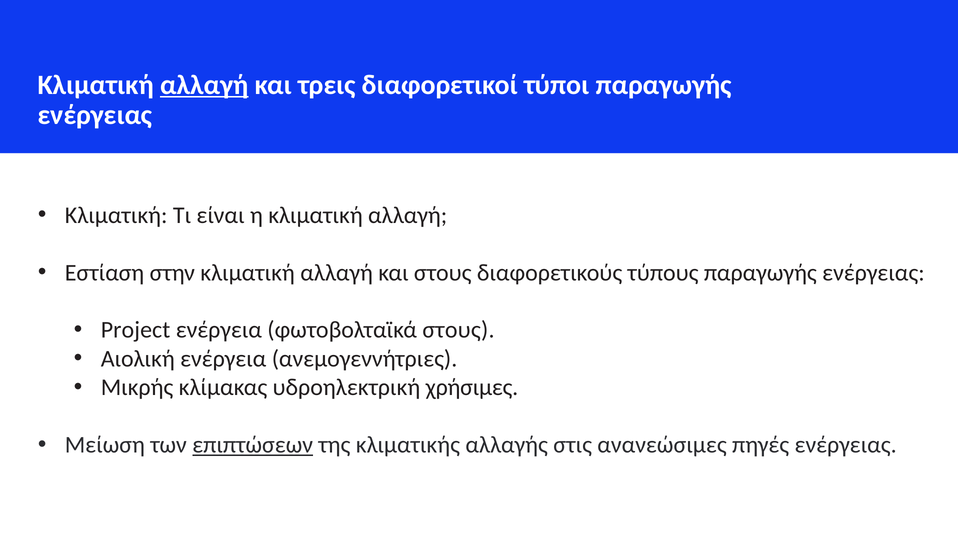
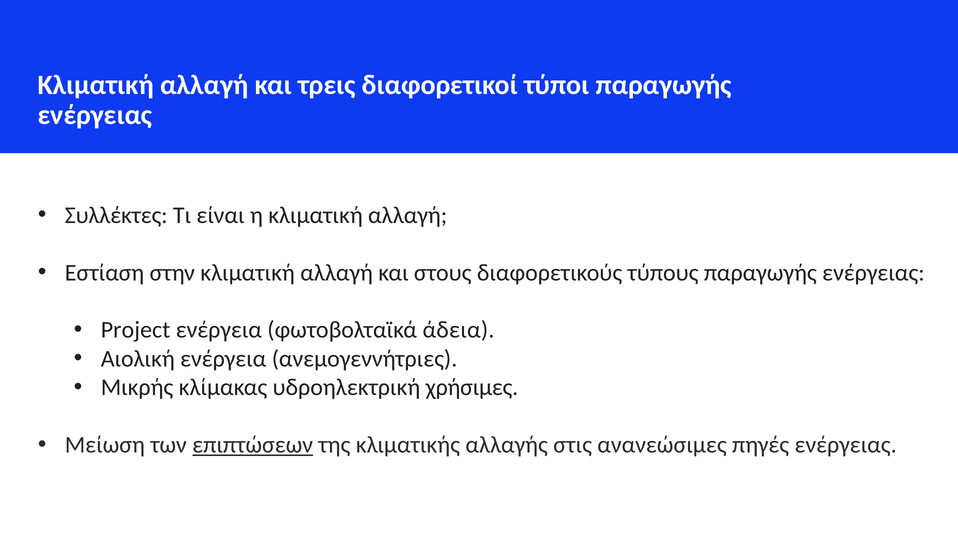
αλλαγή underline: present -> none (204, 85)
Κλιματική: Κλιματική -> Συλλέκτες (116, 215)
φωτοβολταϊκά στους: στους -> άδεια (458, 330)
